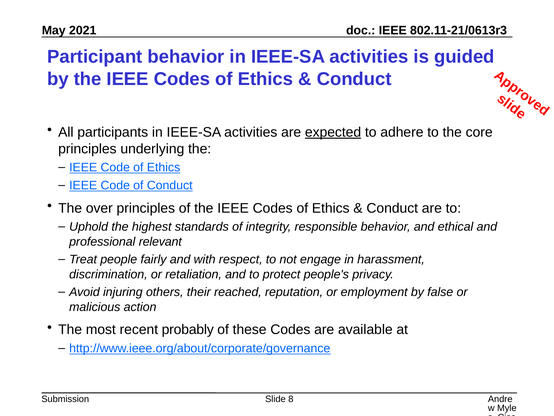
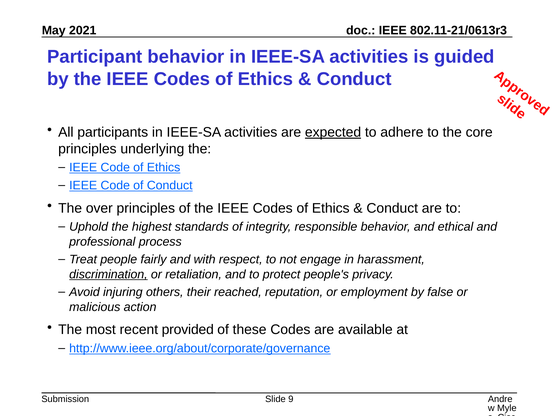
relevant: relevant -> process (160, 241)
discrimination underline: none -> present (108, 274)
probably: probably -> provided (188, 329)
8: 8 -> 9 (291, 398)
